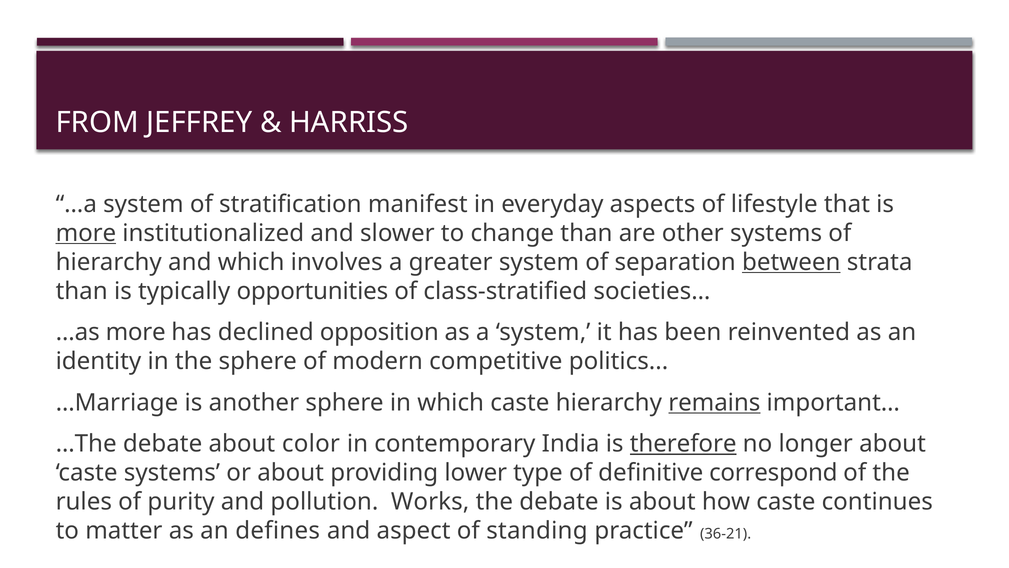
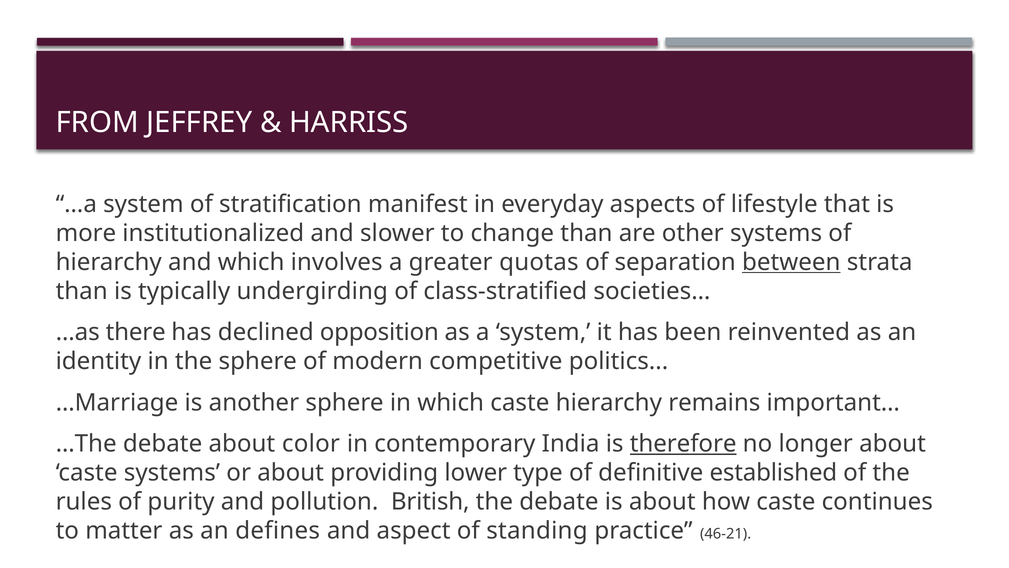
more underline: present -> none (86, 233)
greater system: system -> quotas (539, 262)
opportunities: opportunities -> undergirding (312, 291)
…as more: more -> there (136, 332)
remains underline: present -> none (714, 402)
correspond: correspond -> established (773, 472)
Works: Works -> British (430, 501)
36-21: 36-21 -> 46-21 (726, 534)
